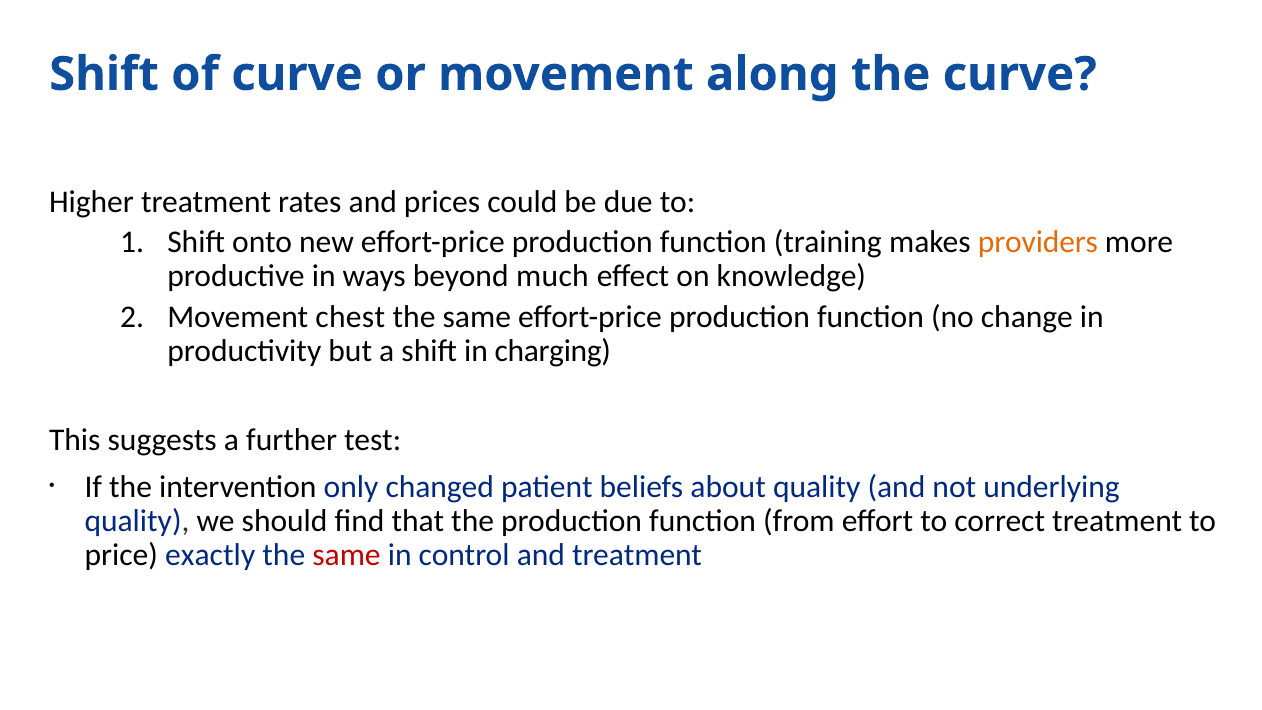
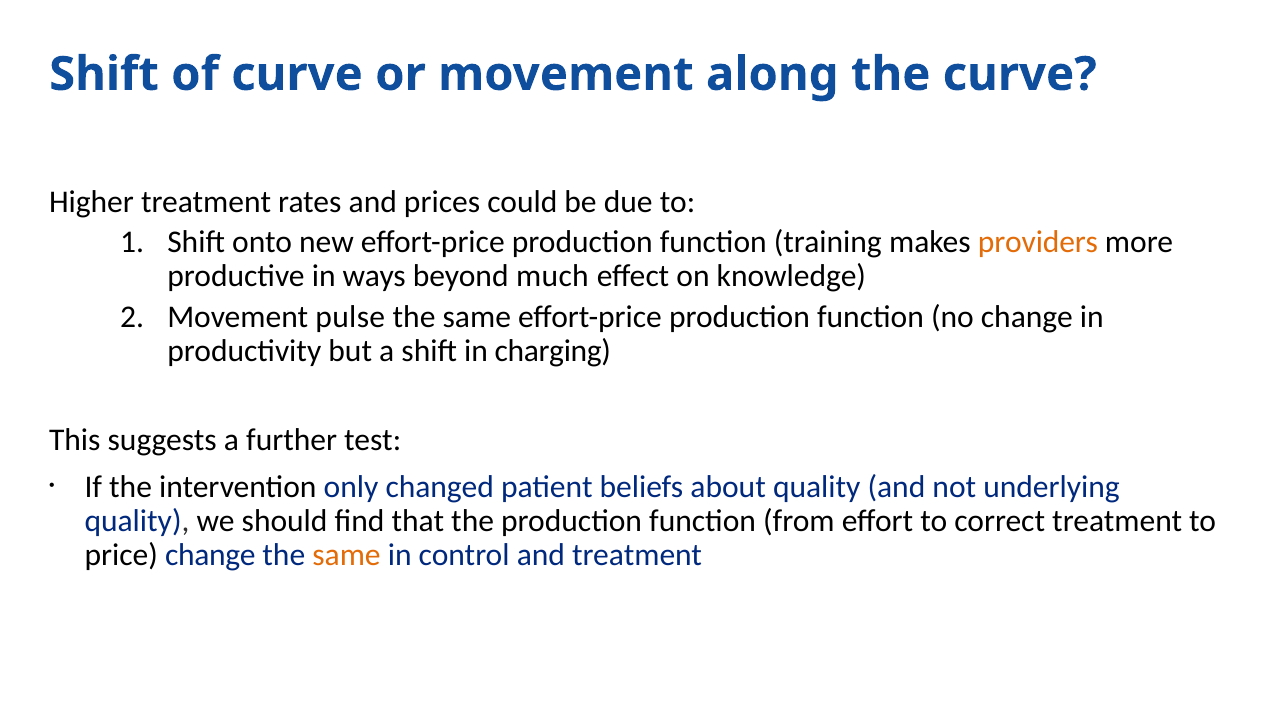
chest: chest -> pulse (350, 317)
price exactly: exactly -> change (210, 555)
same colour: red -> orange (346, 555)
